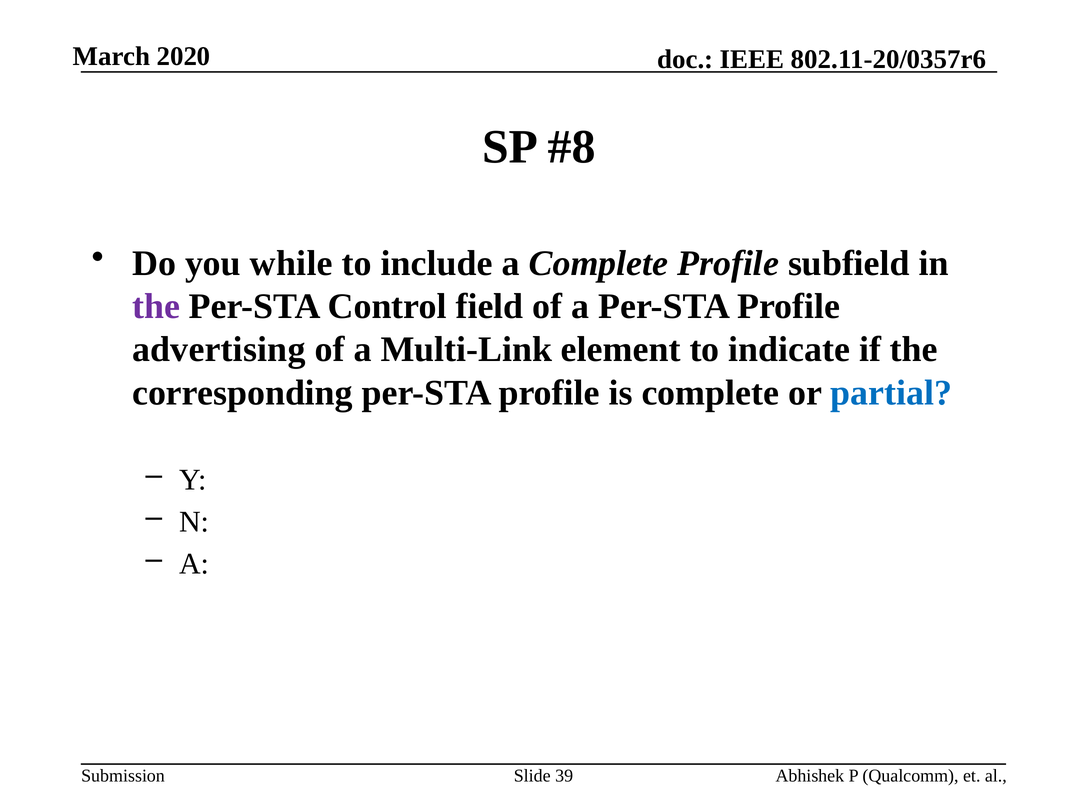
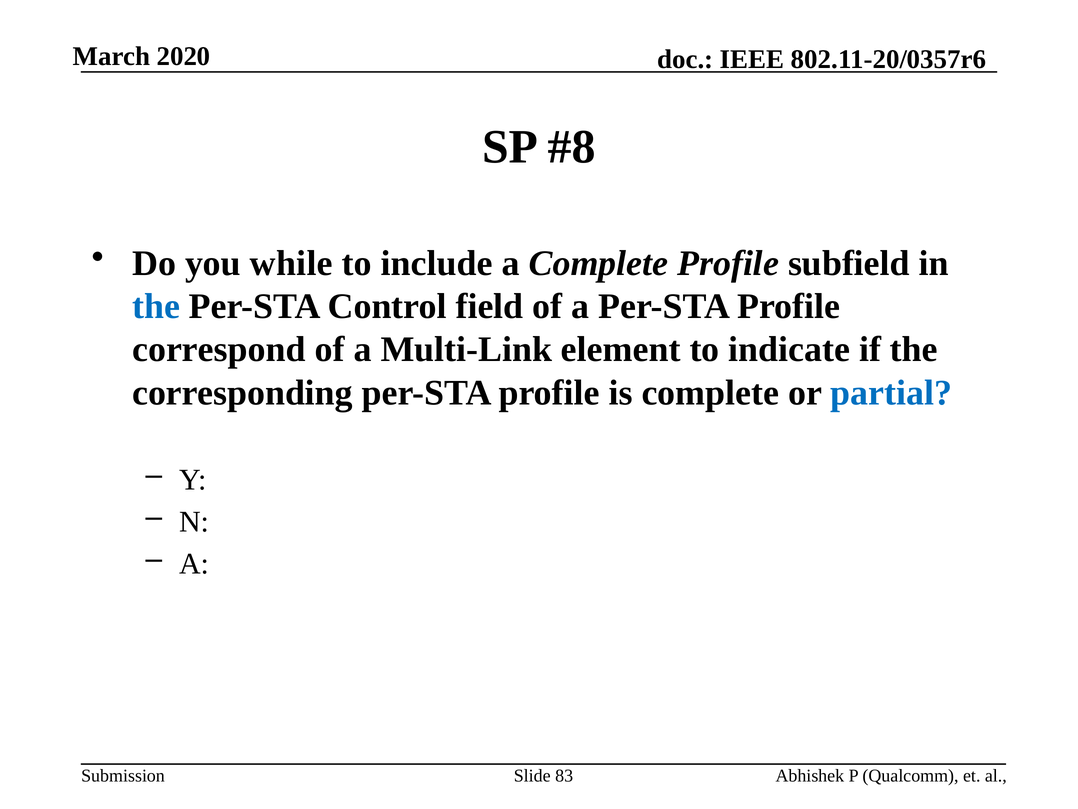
the colour: purple -> blue (156, 306)
advertising: advertising -> correspond (219, 349)
39: 39 -> 83 (564, 775)
